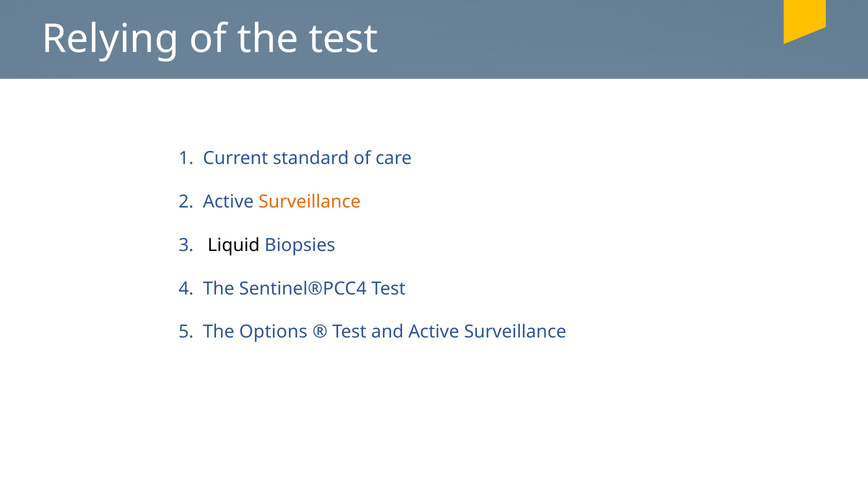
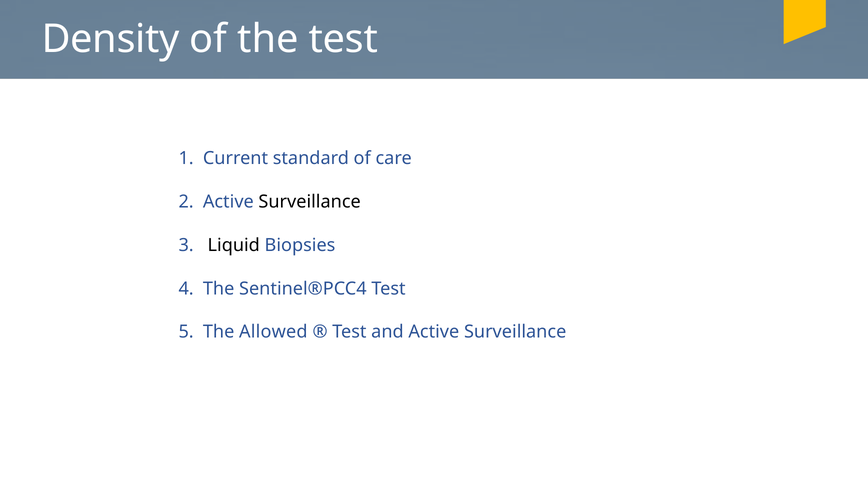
Relying: Relying -> Density (111, 39)
Surveillance colour: orange -> black (310, 202)
Options: Options -> Allowed (273, 332)
